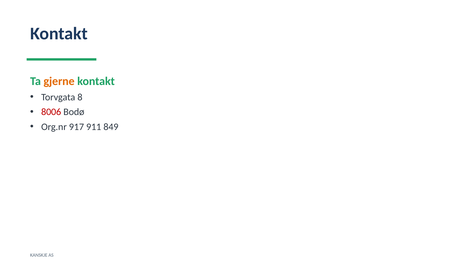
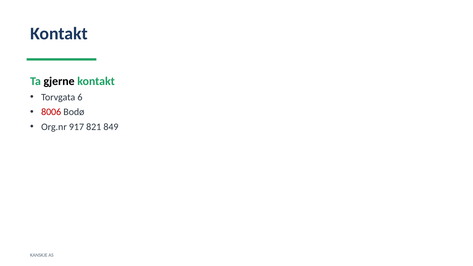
gjerne colour: orange -> black (59, 81)
8: 8 -> 6 (80, 97)
911: 911 -> 821 (94, 127)
